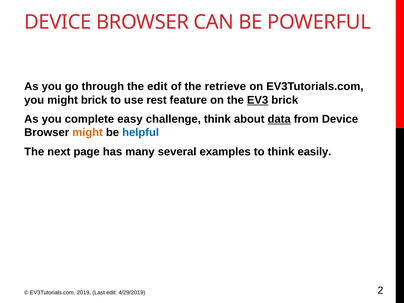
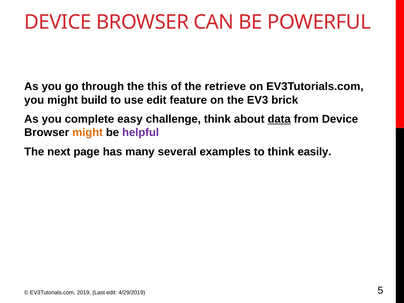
the edit: edit -> this (157, 87)
might brick: brick -> build (94, 100)
use rest: rest -> edit (156, 100)
EV3 underline: present -> none (258, 100)
helpful colour: blue -> purple (141, 133)
2: 2 -> 5 (380, 290)
